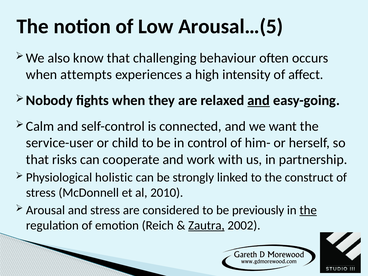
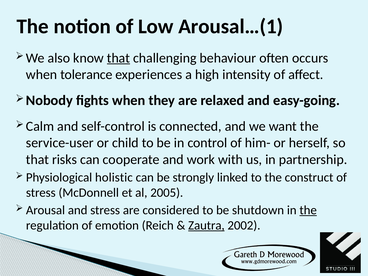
Arousal…(5: Arousal…(5 -> Arousal…(1 (231, 26)
that underline: none -> present (118, 58)
attempts: attempts -> tolerance (86, 75)
and underline: present -> none (259, 100)
2010: 2010 -> 2005 (167, 193)
previously: previously -> shutdown (258, 210)
